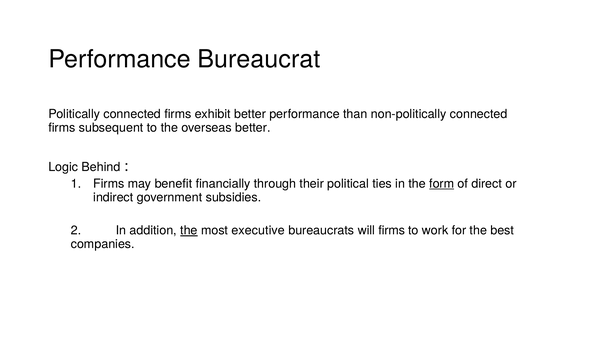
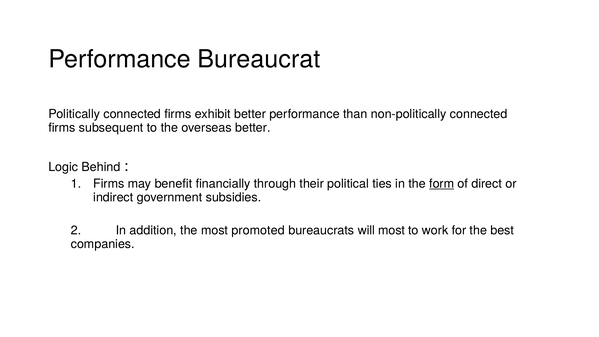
the underline: present -> none (189, 230)
executive: executive -> promoted (258, 230)
will firms: firms -> most (392, 230)
